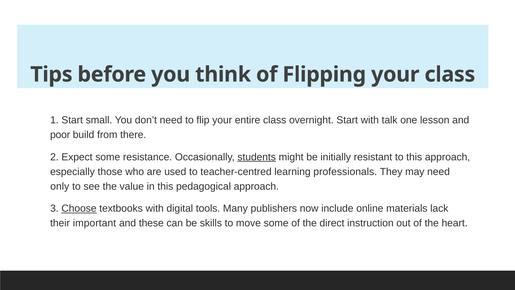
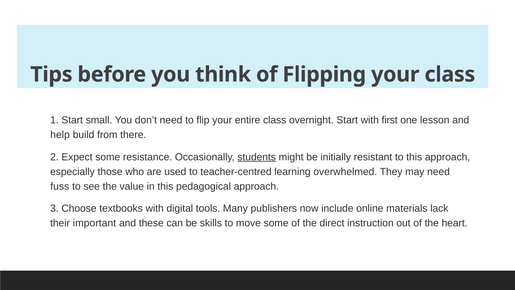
talk: talk -> first (390, 120)
poor: poor -> help (60, 135)
professionals: professionals -> overwhelmed (345, 171)
only: only -> fuss (60, 186)
Choose underline: present -> none (79, 208)
